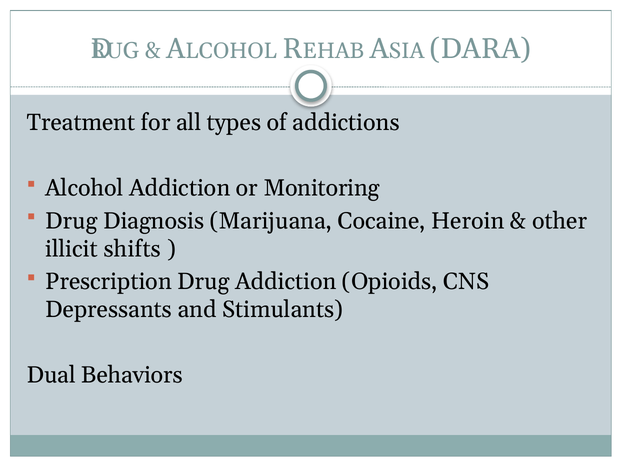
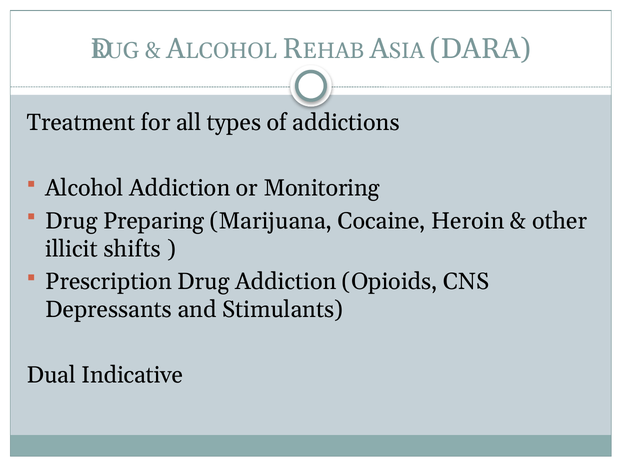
Diagnosis: Diagnosis -> Preparing (154, 221)
Behaviors: Behaviors -> Indicative (132, 375)
